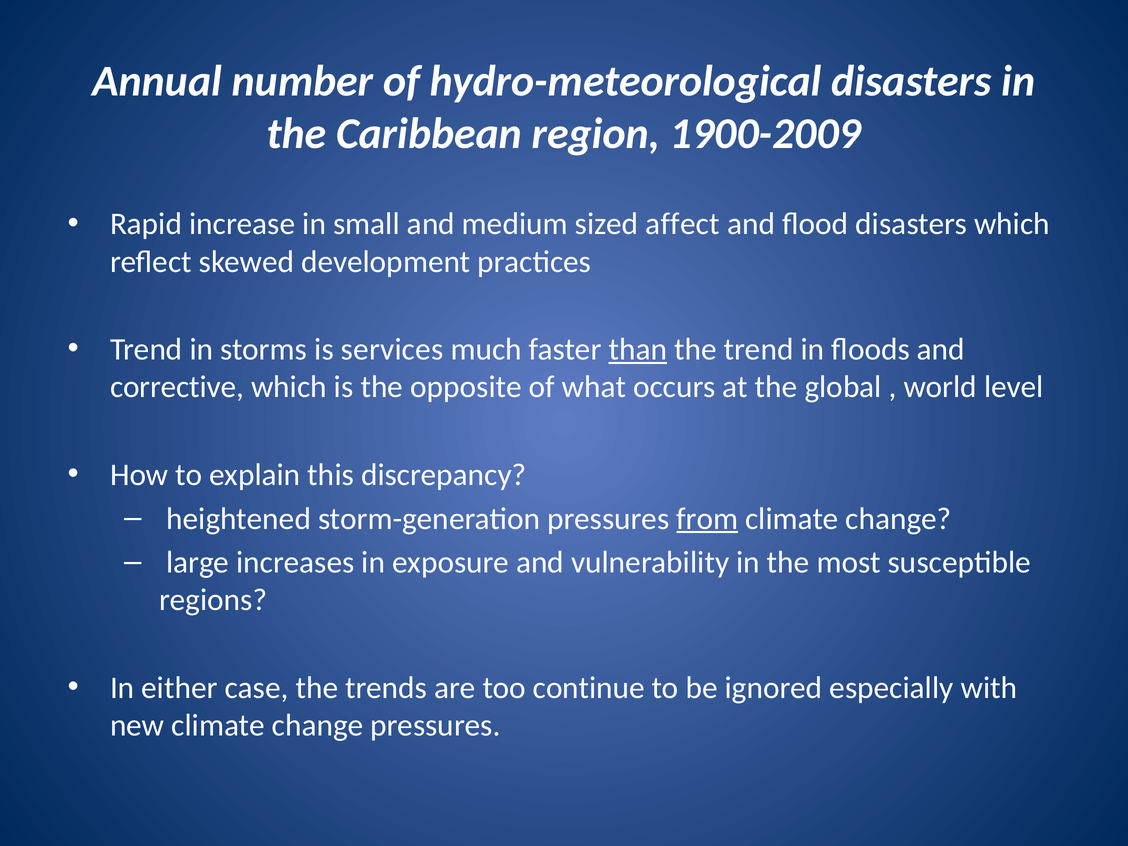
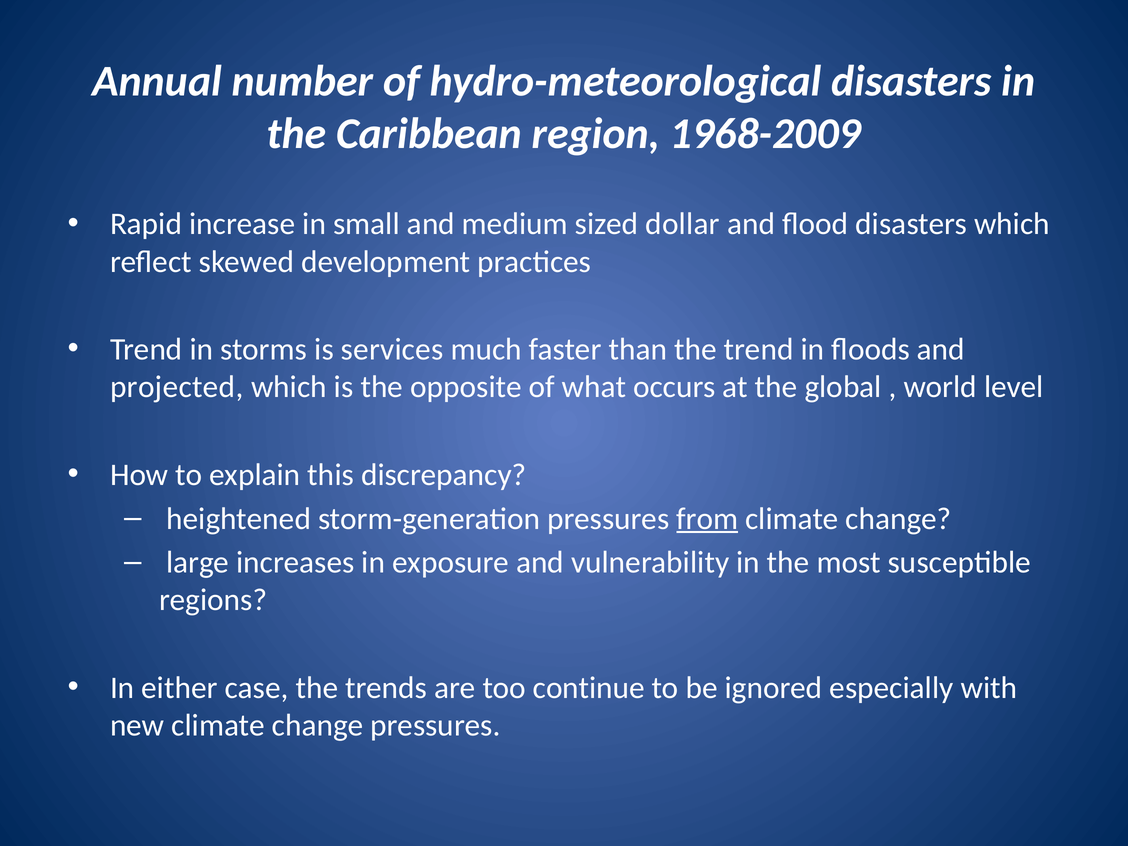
1900-2009: 1900-2009 -> 1968-2009 (765, 134)
affect: affect -> dollar (683, 224)
than underline: present -> none (638, 349)
corrective: corrective -> projected (177, 387)
